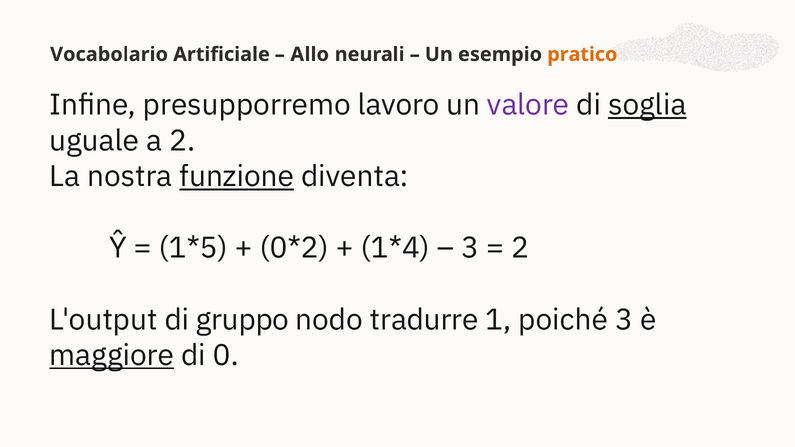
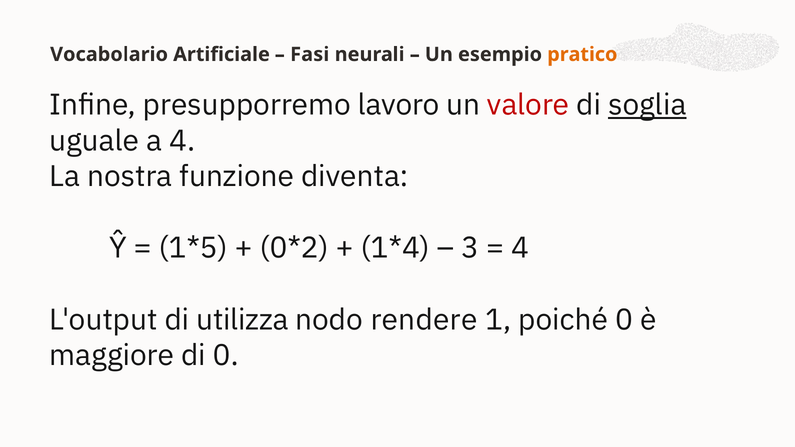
Allo: Allo -> Fasi (310, 54)
valore colour: purple -> red (528, 105)
a 2: 2 -> 4 (182, 141)
funzione underline: present -> none (237, 177)
2: 2 -> 4 (520, 248)
gruppo: gruppo -> utilizza (242, 320)
tradurre: tradurre -> rendere (424, 320)
poiché 3: 3 -> 0 (624, 320)
maggiore underline: present -> none (112, 356)
